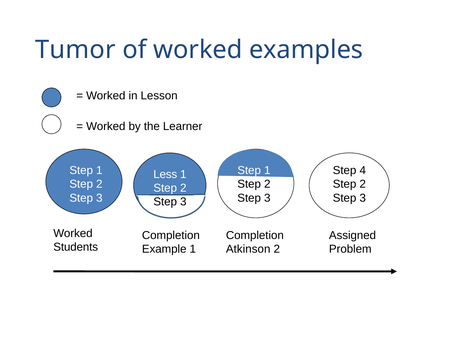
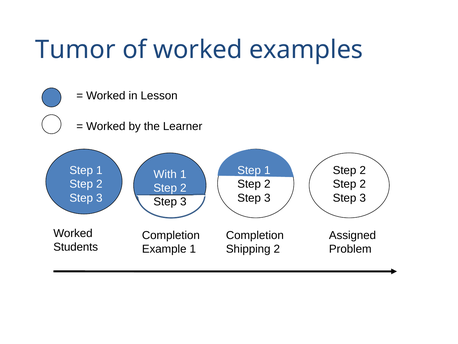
4: 4 -> 2 (363, 170)
Less: Less -> With (165, 174)
Atkinson: Atkinson -> Shipping (248, 249)
